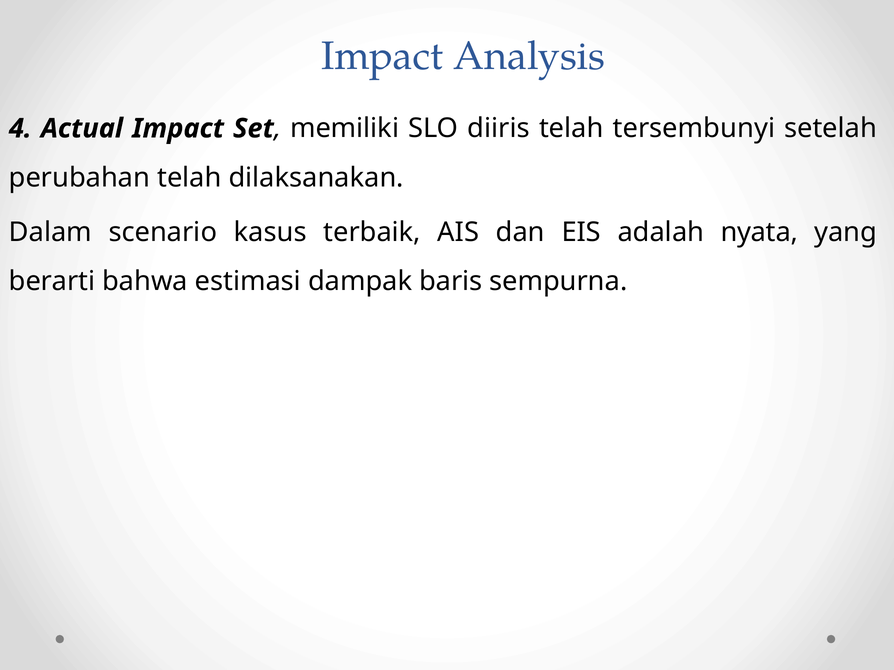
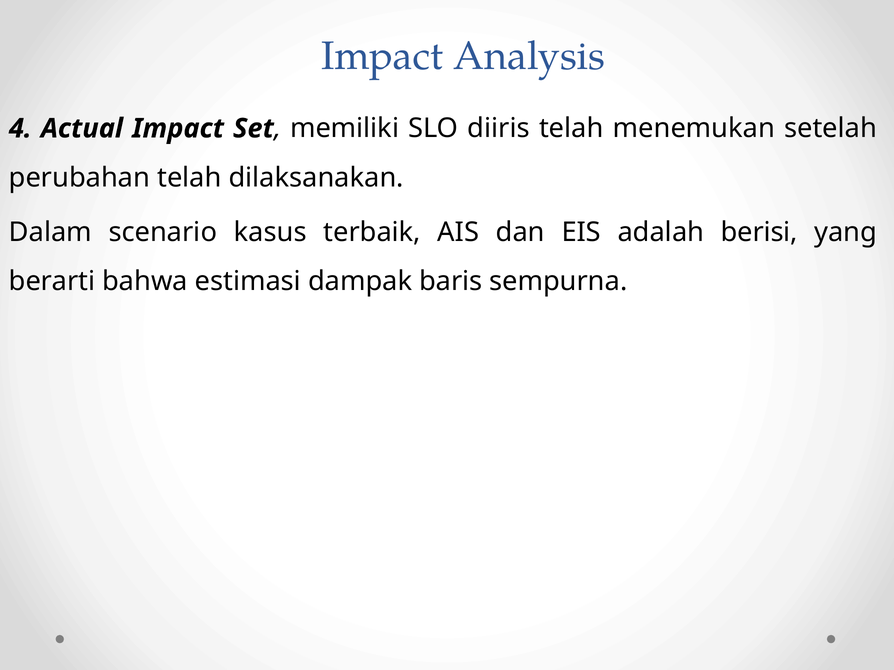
tersembunyi: tersembunyi -> menemukan (694, 129)
nyata: nyata -> berisi (759, 232)
